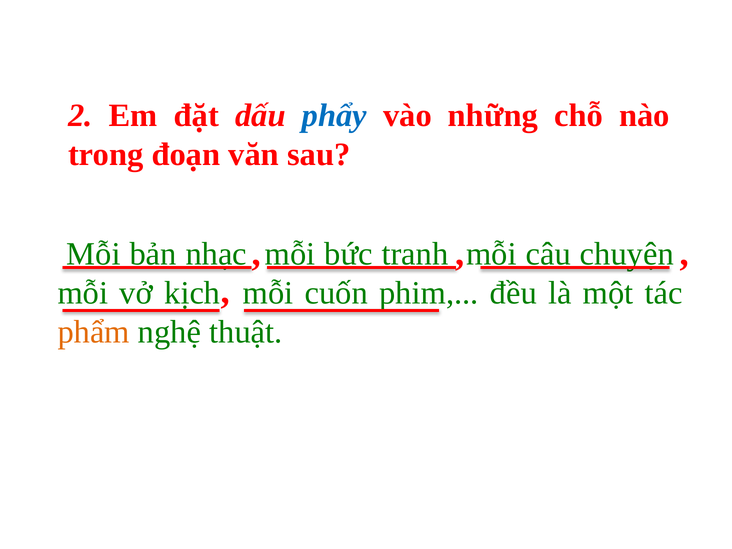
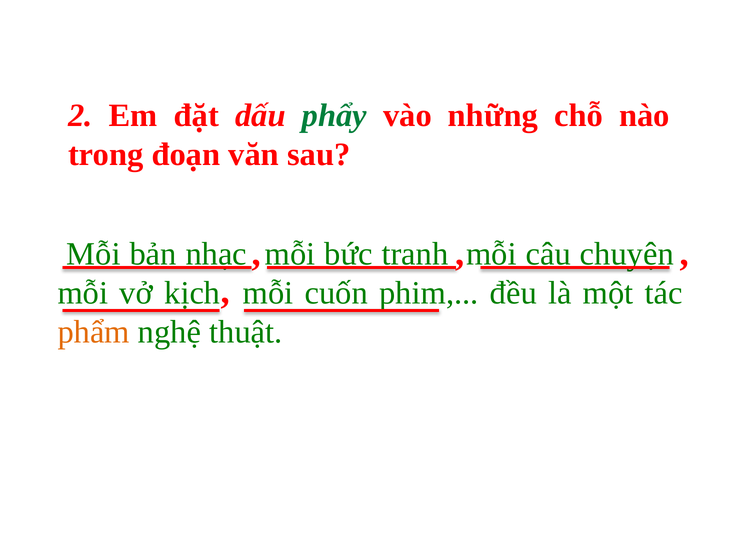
phẩy colour: blue -> green (334, 115)
